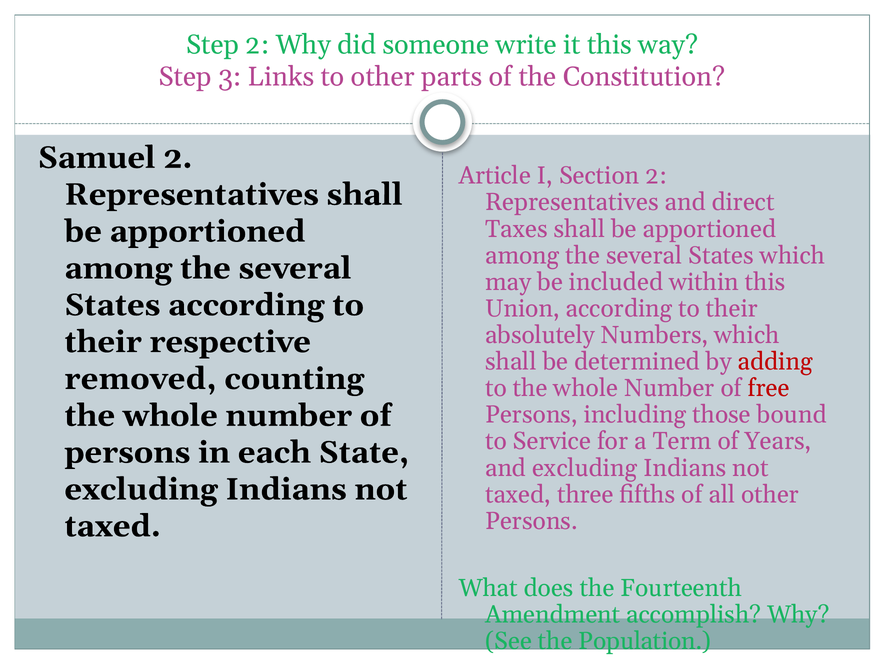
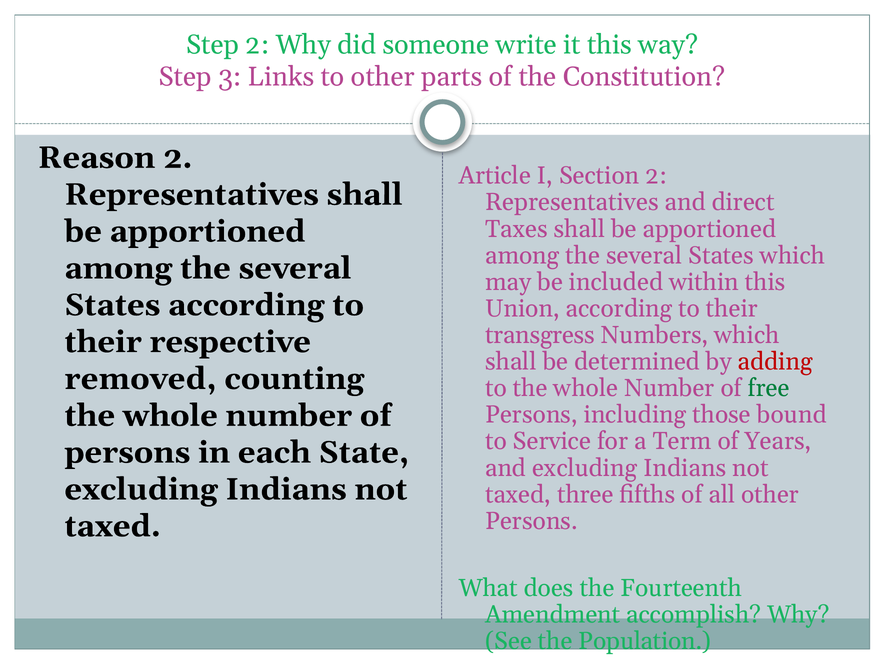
Samuel: Samuel -> Reason (97, 158)
absolutely: absolutely -> transgress (540, 335)
free colour: red -> green (769, 388)
